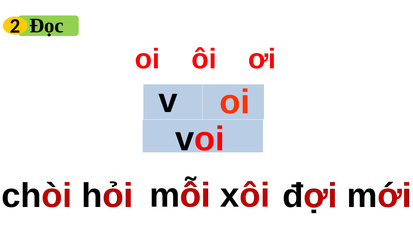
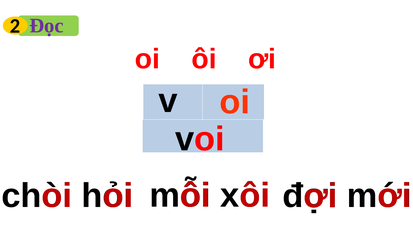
Đọc colour: black -> purple (47, 26)
